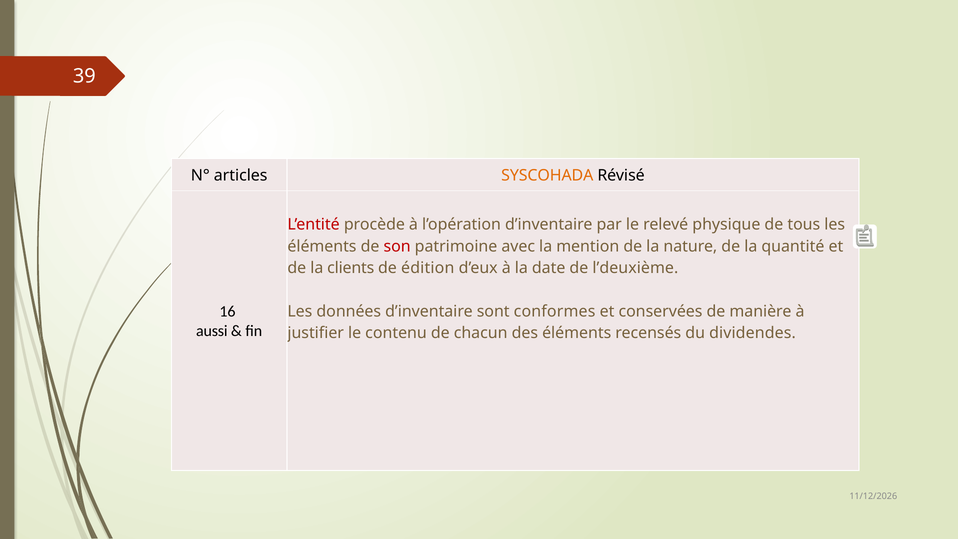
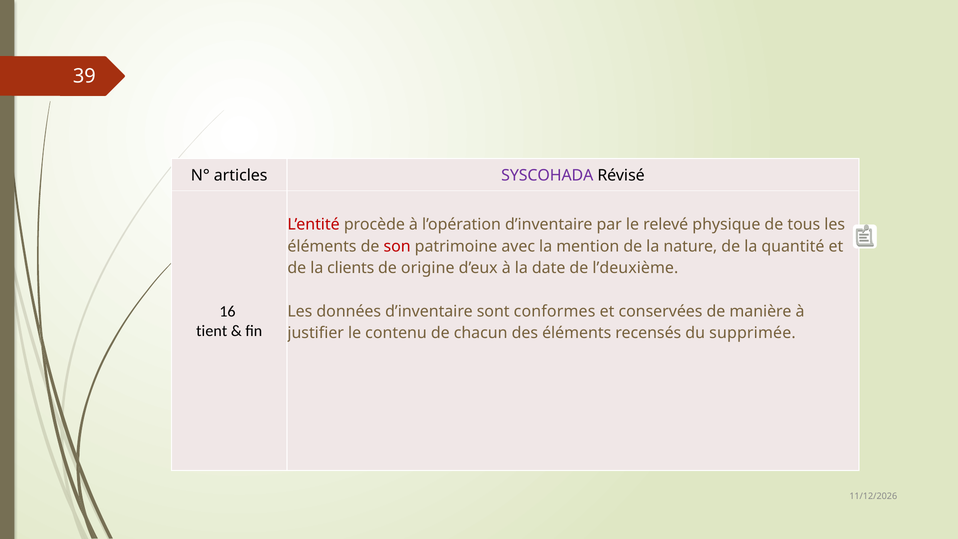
SYSCOHADA colour: orange -> purple (547, 176)
édition: édition -> origine (428, 268)
aussi: aussi -> tient (212, 331)
dividendes: dividendes -> supprimée (752, 333)
